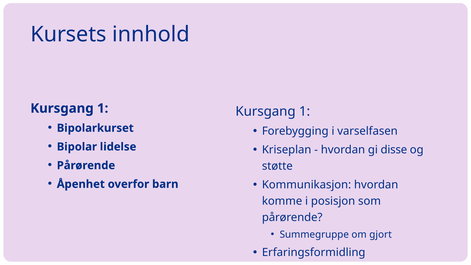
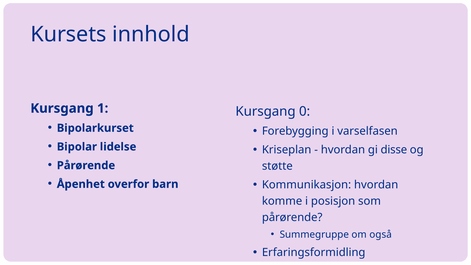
1: 1 -> 0 (305, 111)
gjort: gjort -> også (381, 235)
